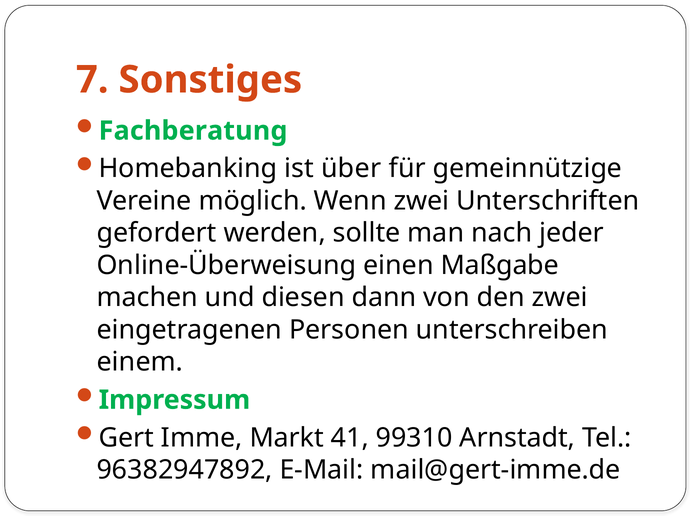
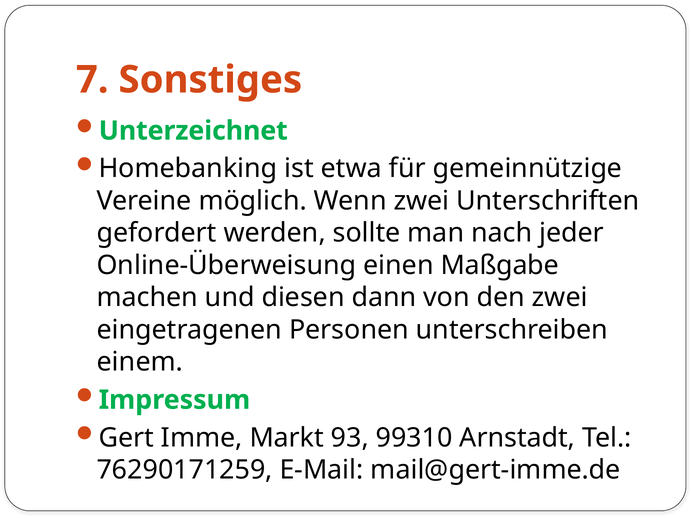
Fachberatung: Fachberatung -> Unterzeichnet (193, 131)
über: über -> etwa (351, 169)
41: 41 -> 93 (350, 438)
96382947892: 96382947892 -> 76290171259 (185, 470)
